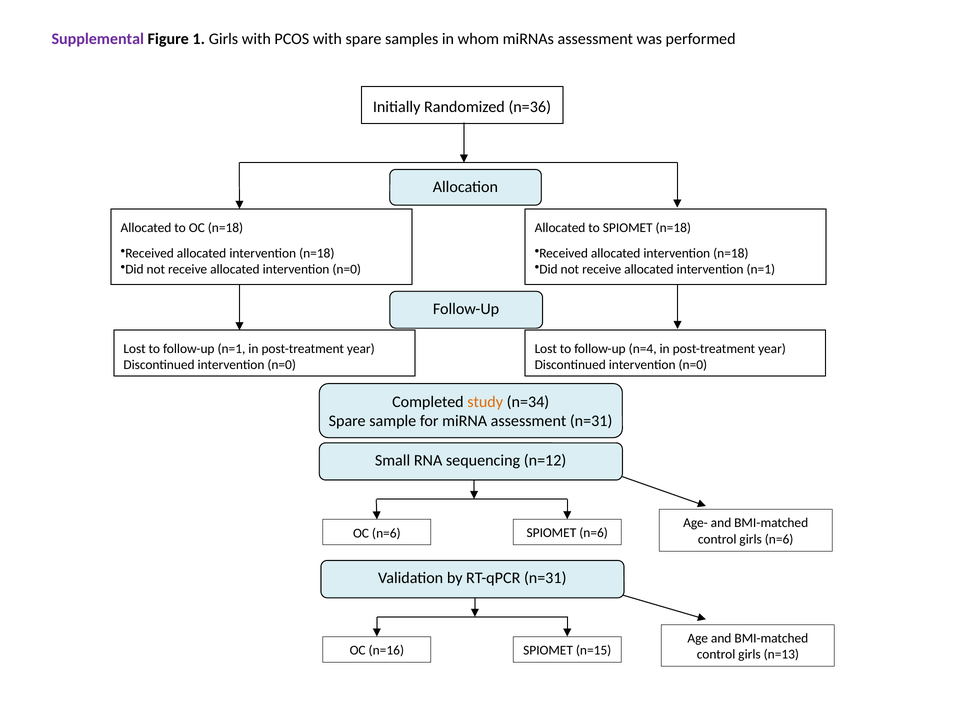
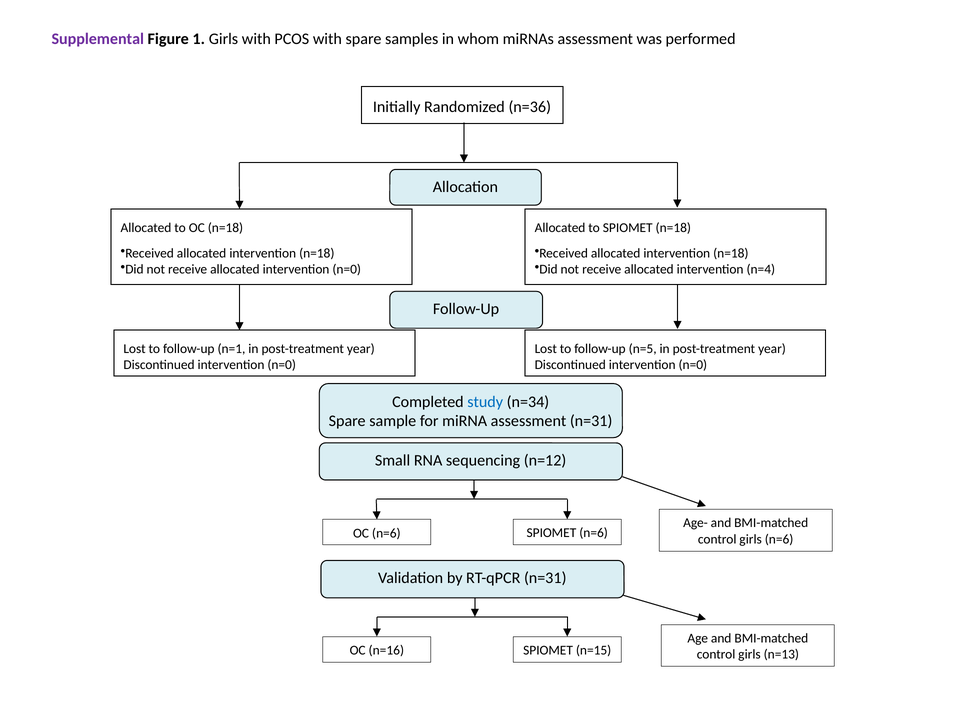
intervention n=1: n=1 -> n=4 (761, 270)
n=4: n=4 -> n=5 (643, 349)
study colour: orange -> blue (485, 402)
